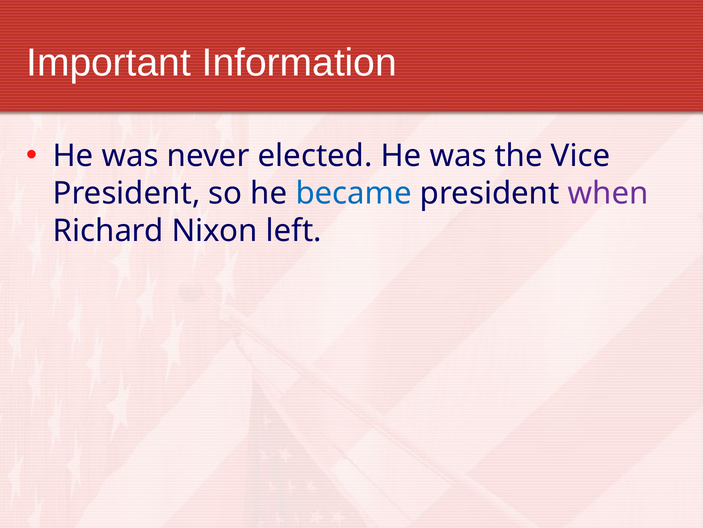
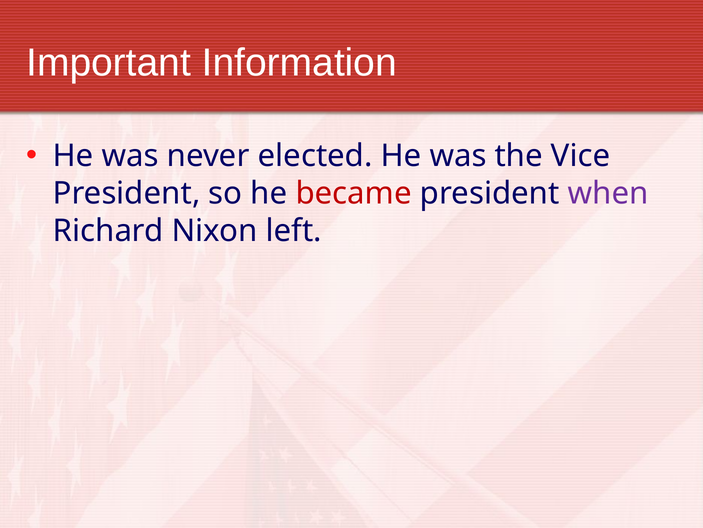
became colour: blue -> red (354, 193)
